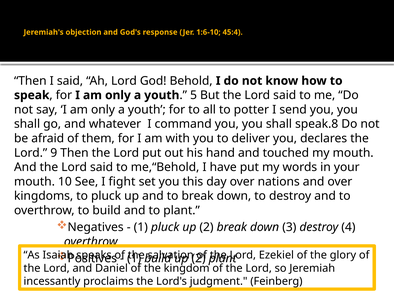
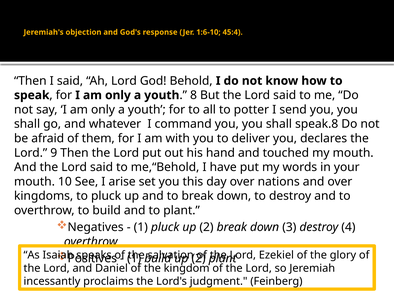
5: 5 -> 8 (194, 95)
fight: fight -> arise (122, 182)
